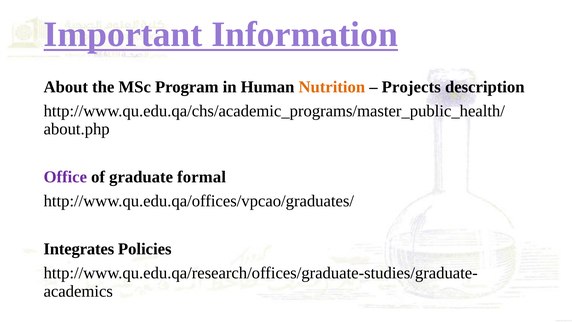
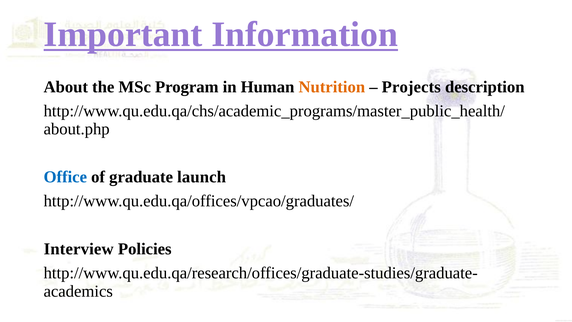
Office colour: purple -> blue (65, 177)
formal: formal -> launch (202, 177)
Integrates: Integrates -> Interview (79, 249)
